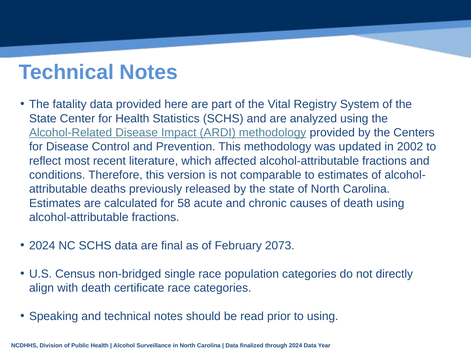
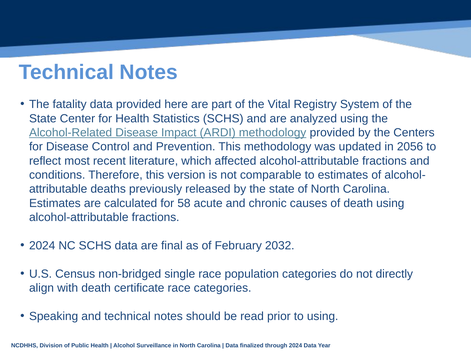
2002: 2002 -> 2056 (410, 147)
2073: 2073 -> 2032 (280, 246)
